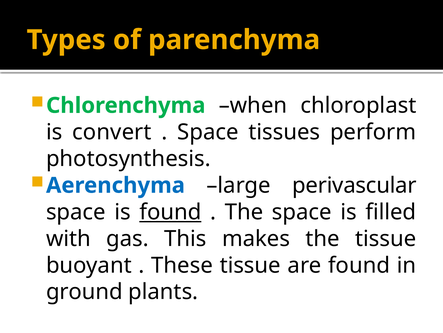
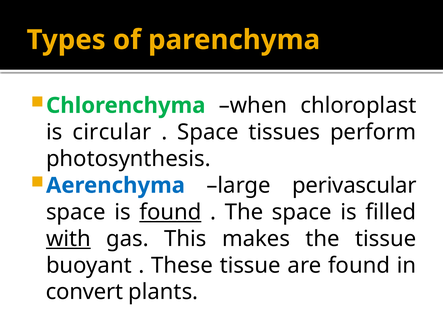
convert: convert -> circular (112, 132)
with underline: none -> present (68, 238)
ground: ground -> convert (84, 291)
